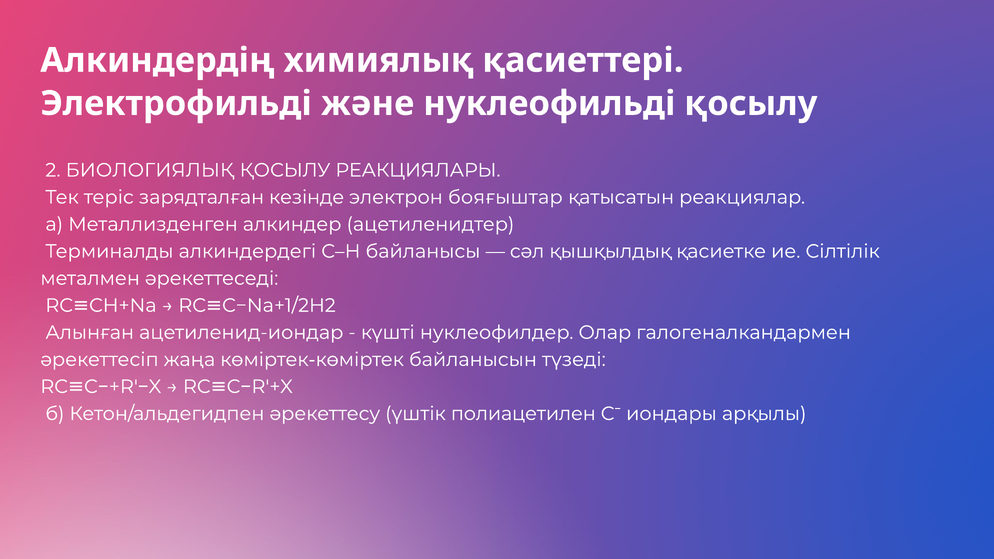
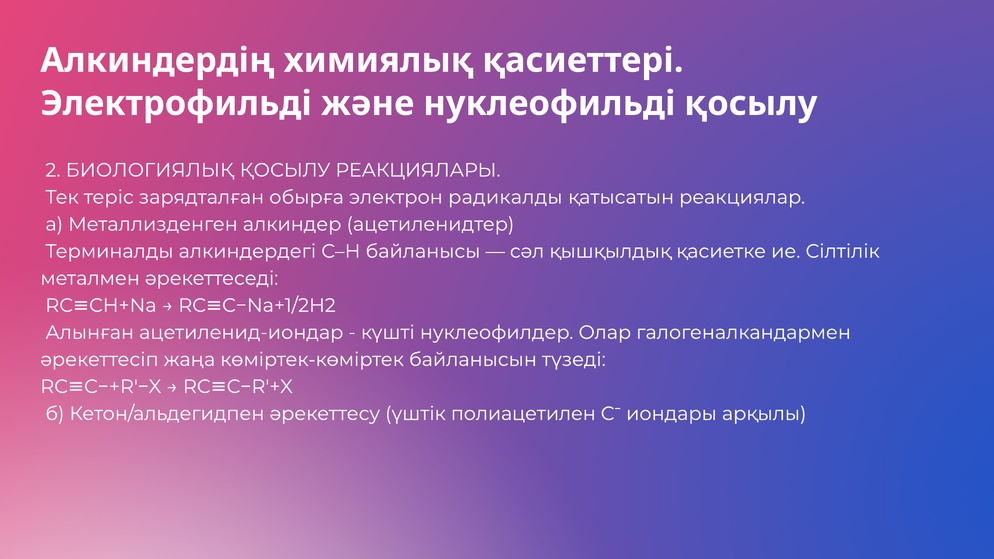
кезінде: кезінде -> обырға (307, 197)
бояғыштар: бояғыштар -> радикалды (505, 197)
